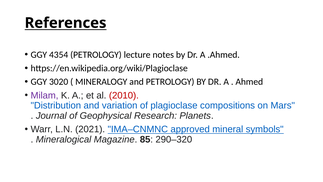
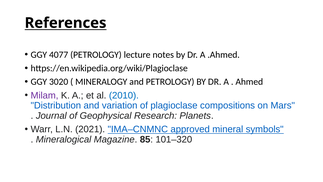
4354: 4354 -> 4077 (59, 55)
2010 colour: red -> blue (124, 95)
290–320: 290–320 -> 101–320 (174, 139)
